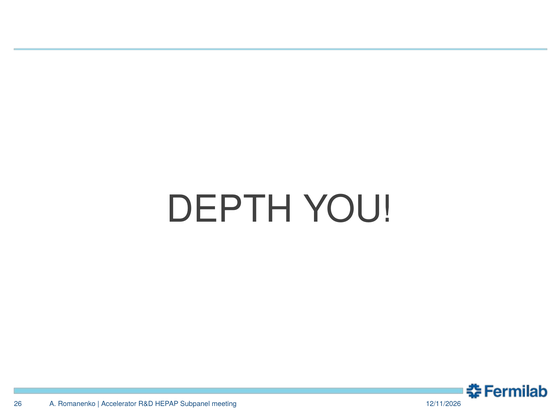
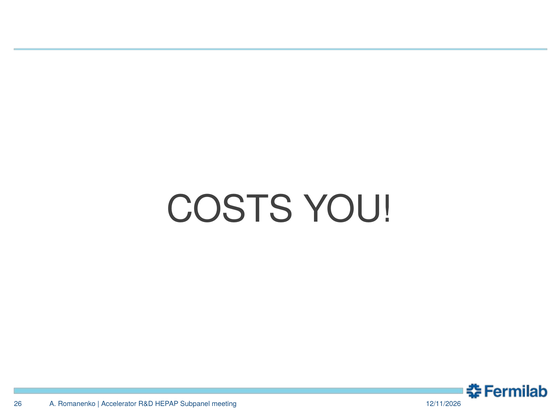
DEPTH: DEPTH -> COSTS (230, 209)
